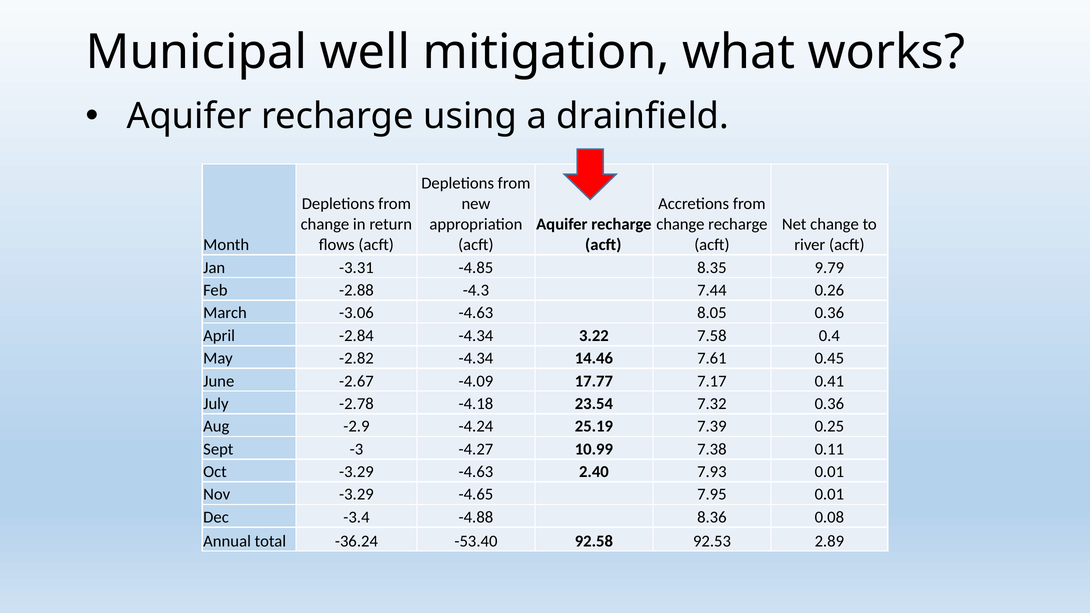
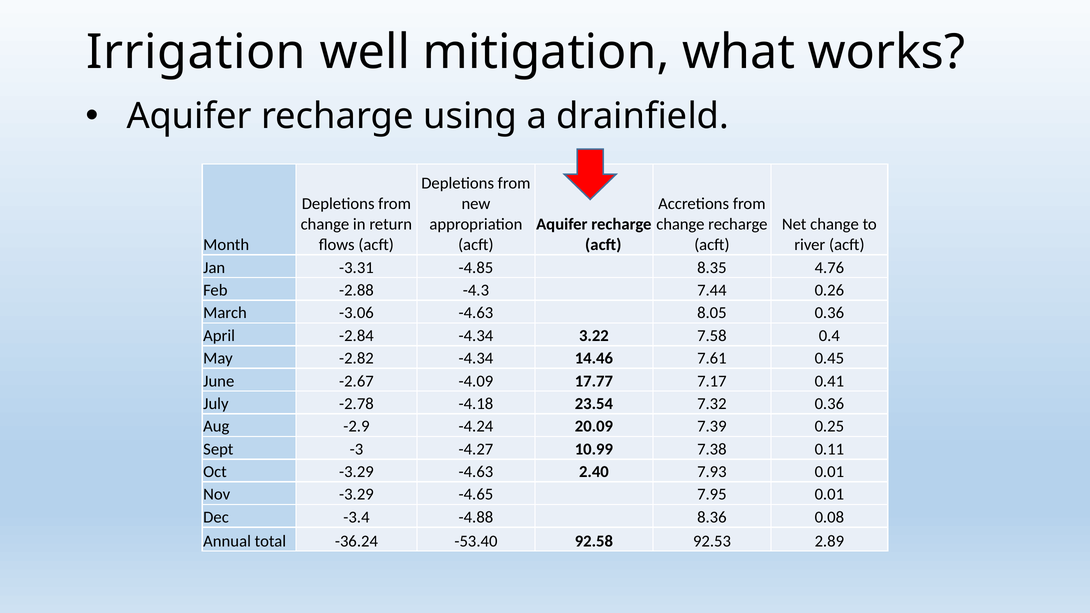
Municipal: Municipal -> Irrigation (196, 52)
9.79: 9.79 -> 4.76 (829, 268)
25.19: 25.19 -> 20.09 (594, 427)
